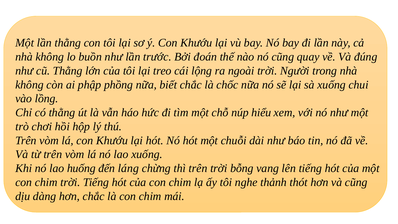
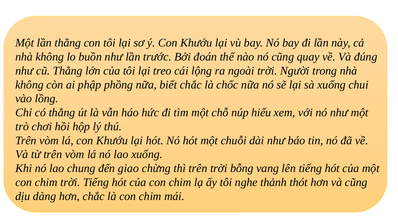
huống: huống -> chung (81, 168)
láng: láng -> giao (128, 168)
